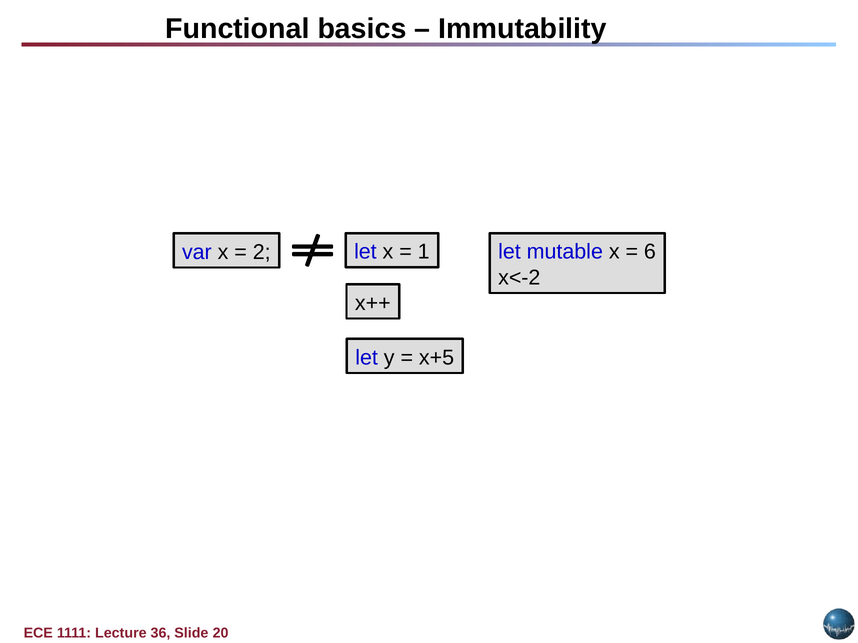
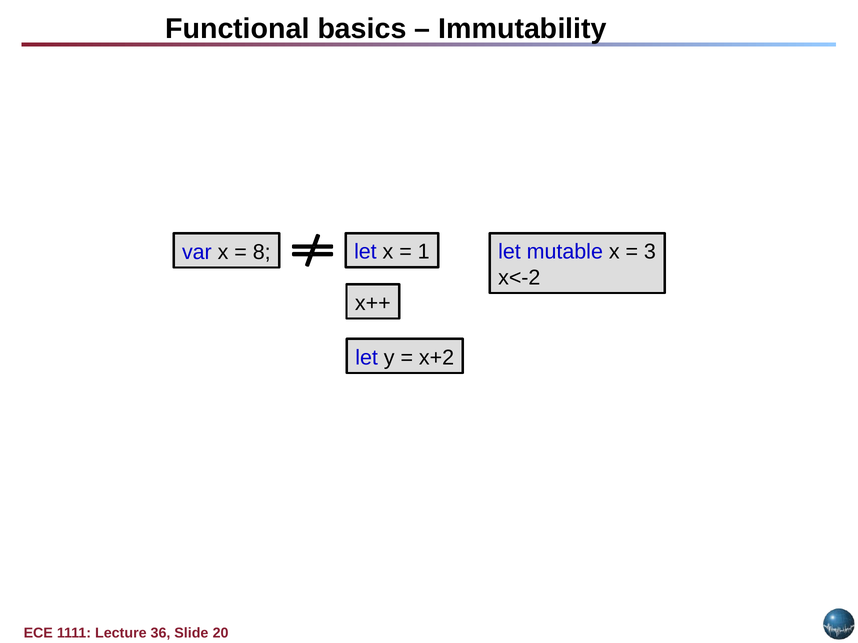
6: 6 -> 3 (650, 252)
2: 2 -> 8 (262, 252)
x+5: x+5 -> x+2 (437, 358)
